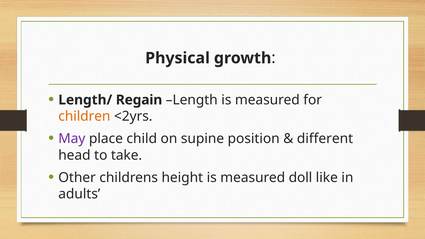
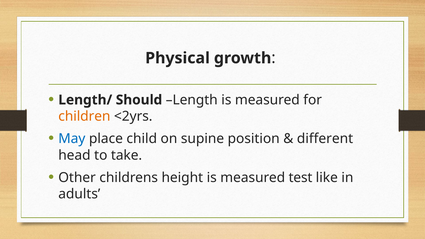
Regain: Regain -> Should (139, 100)
May colour: purple -> blue (72, 139)
doll: doll -> test (301, 178)
